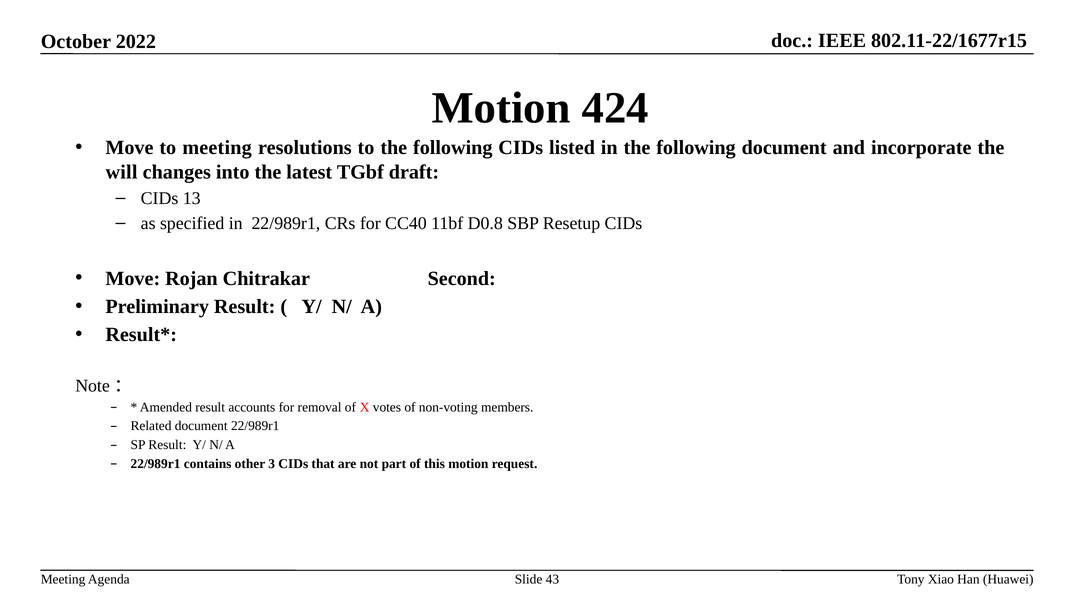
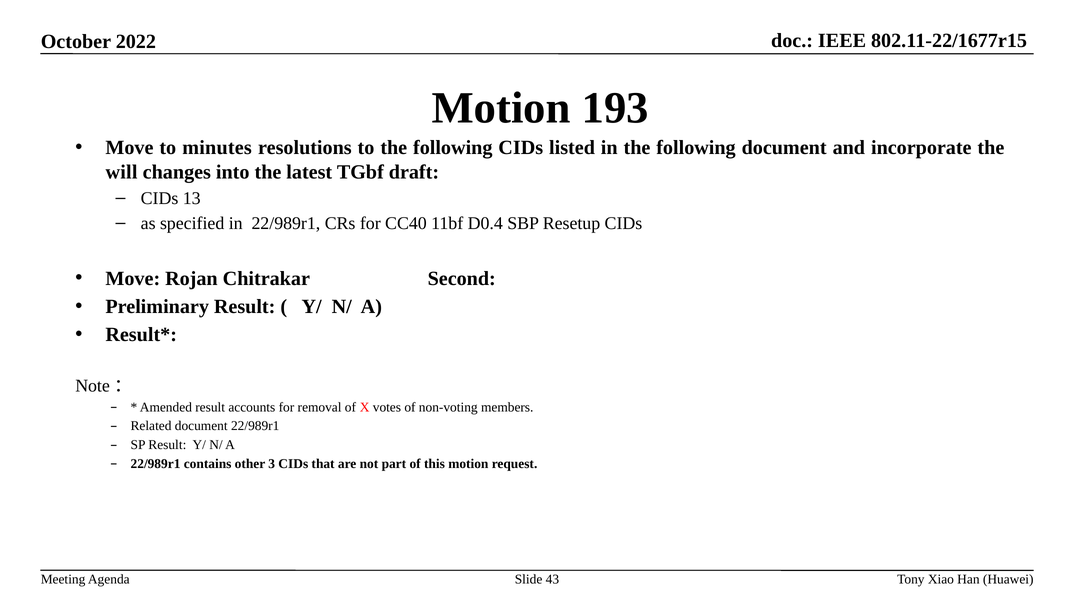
424: 424 -> 193 (615, 108)
to meeting: meeting -> minutes (217, 148)
D0.8: D0.8 -> D0.4 (485, 223)
